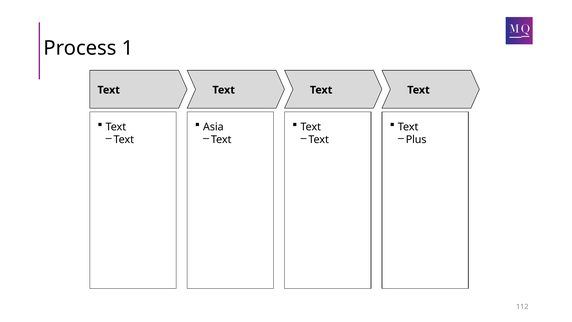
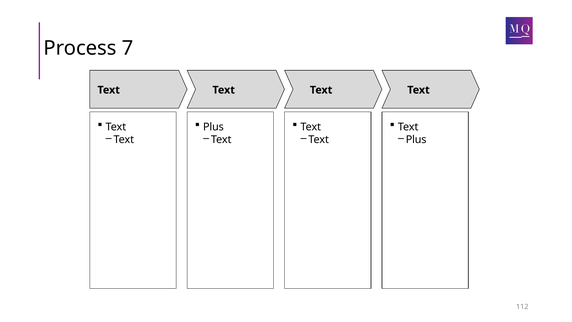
1: 1 -> 7 (127, 48)
Asia: Asia -> Plus (213, 127)
